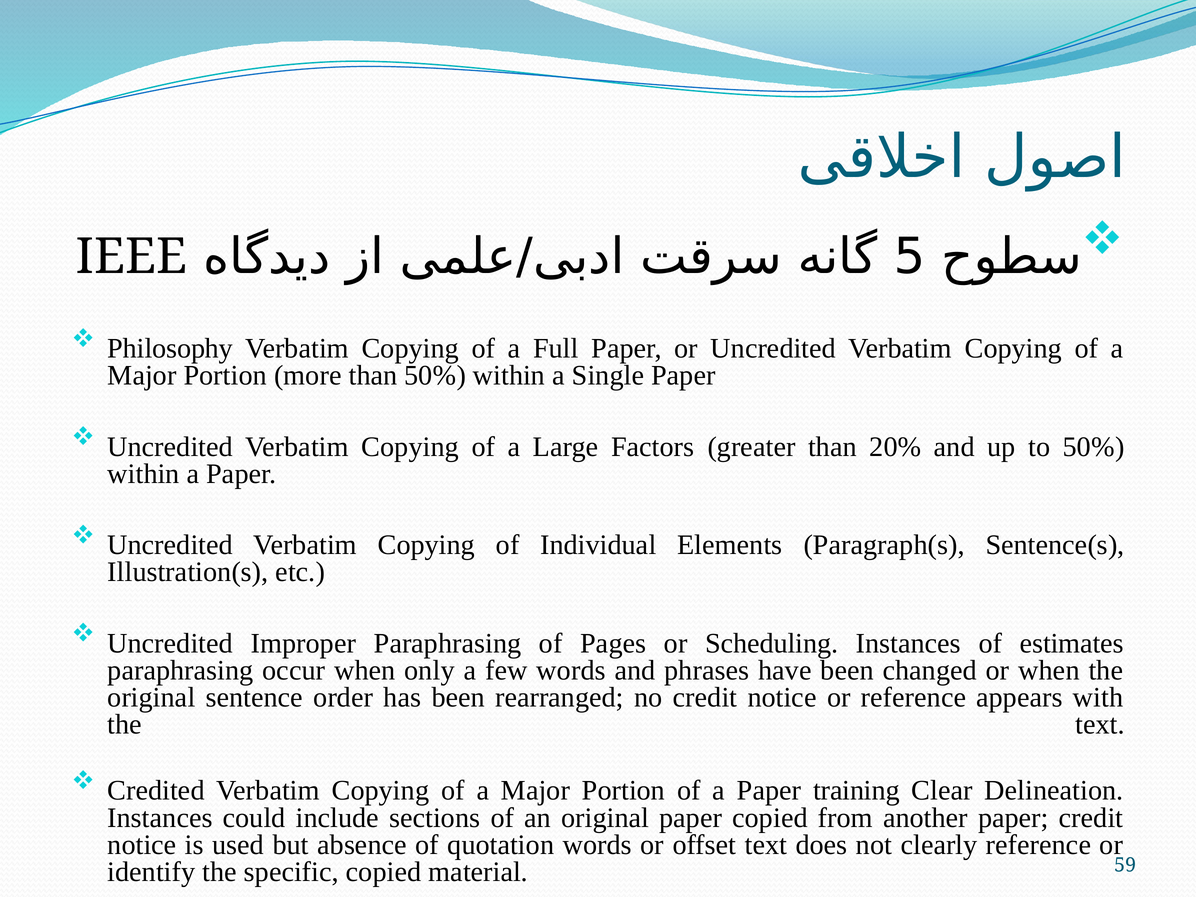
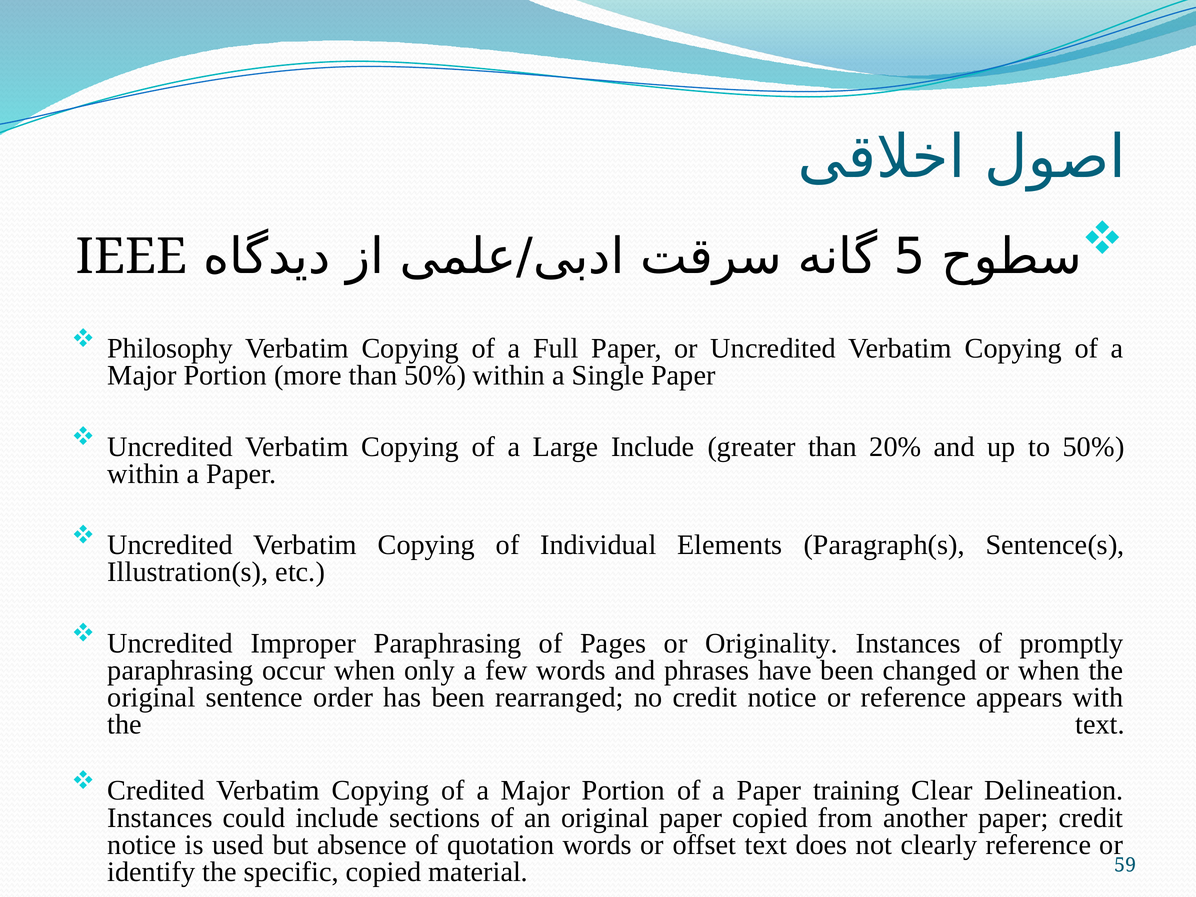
Large Factors: Factors -> Include (653, 447)
Scheduling: Scheduling -> Originality (772, 643)
estimates: estimates -> promptly (1072, 643)
